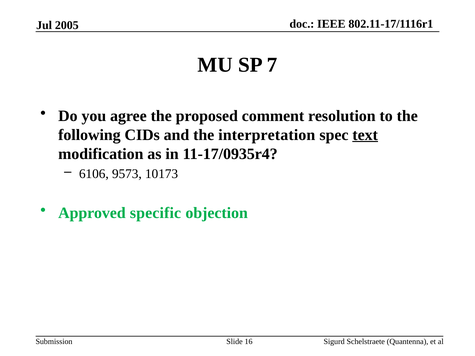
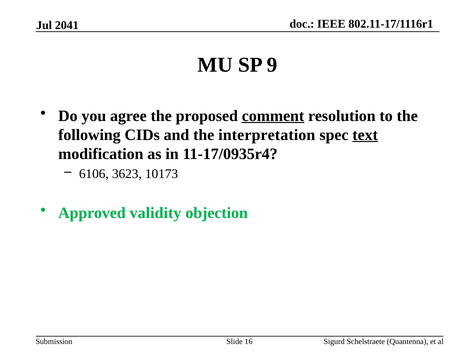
2005: 2005 -> 2041 (67, 25)
7: 7 -> 9 (272, 65)
comment underline: none -> present (273, 116)
9573: 9573 -> 3623 (127, 174)
specific: specific -> validity (156, 213)
